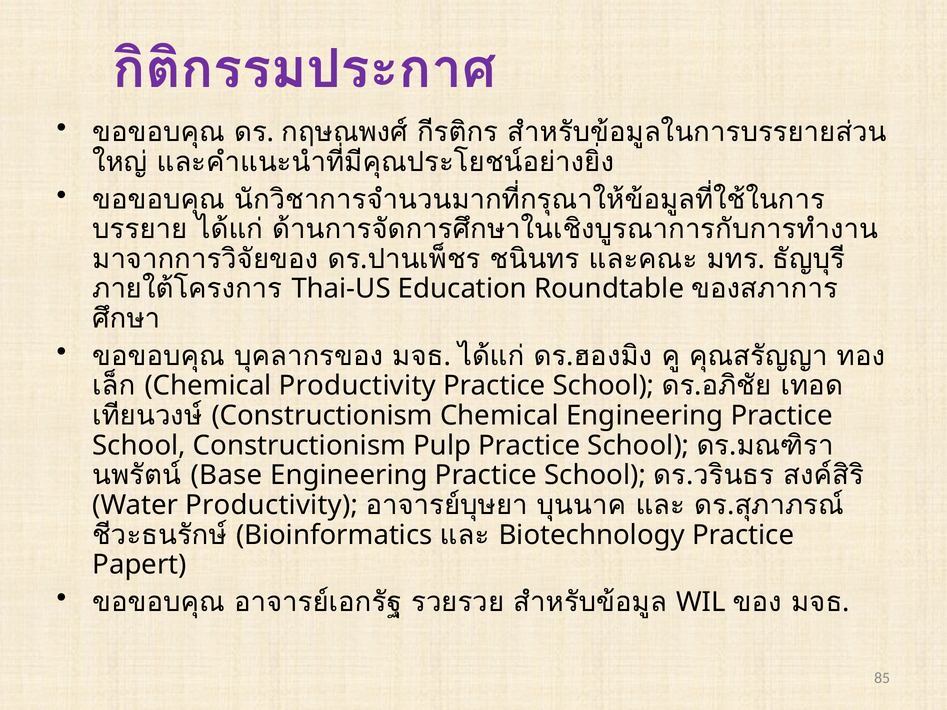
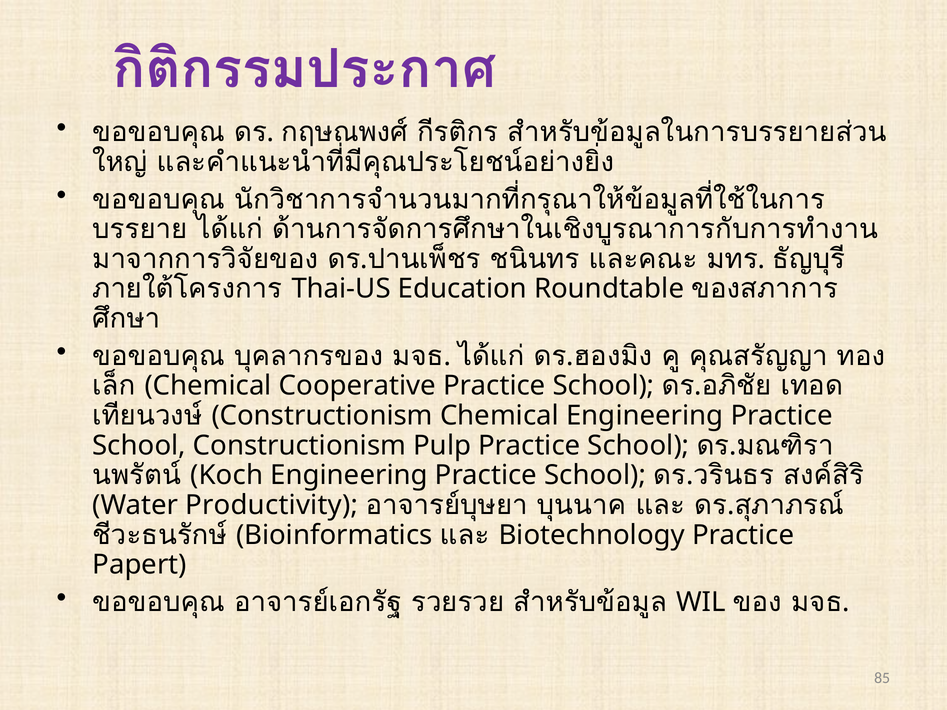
Chemical Productivity: Productivity -> Cooperative (357, 386)
Base: Base -> Koch (227, 475)
